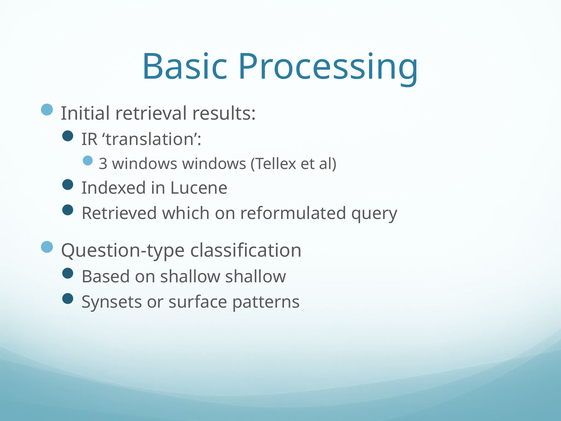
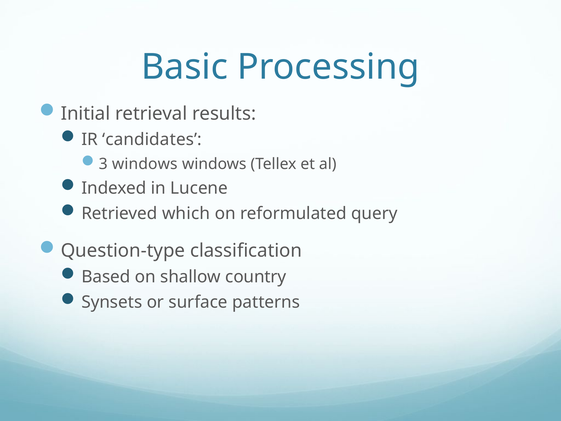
translation: translation -> candidates (152, 140)
shallow shallow: shallow -> country (256, 277)
